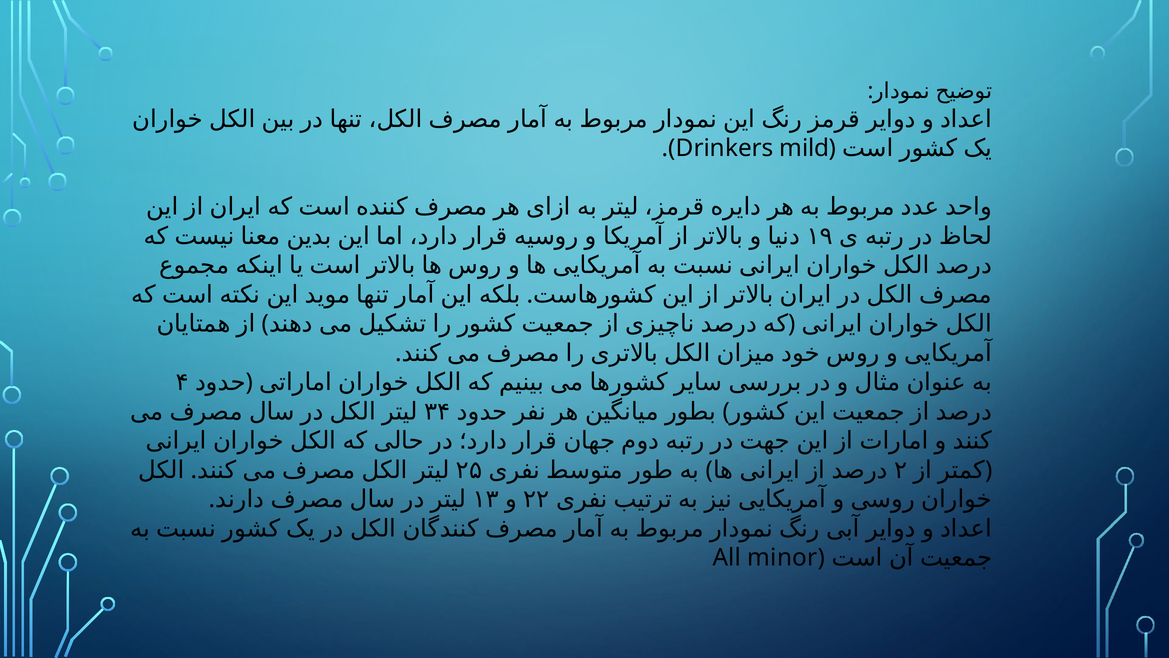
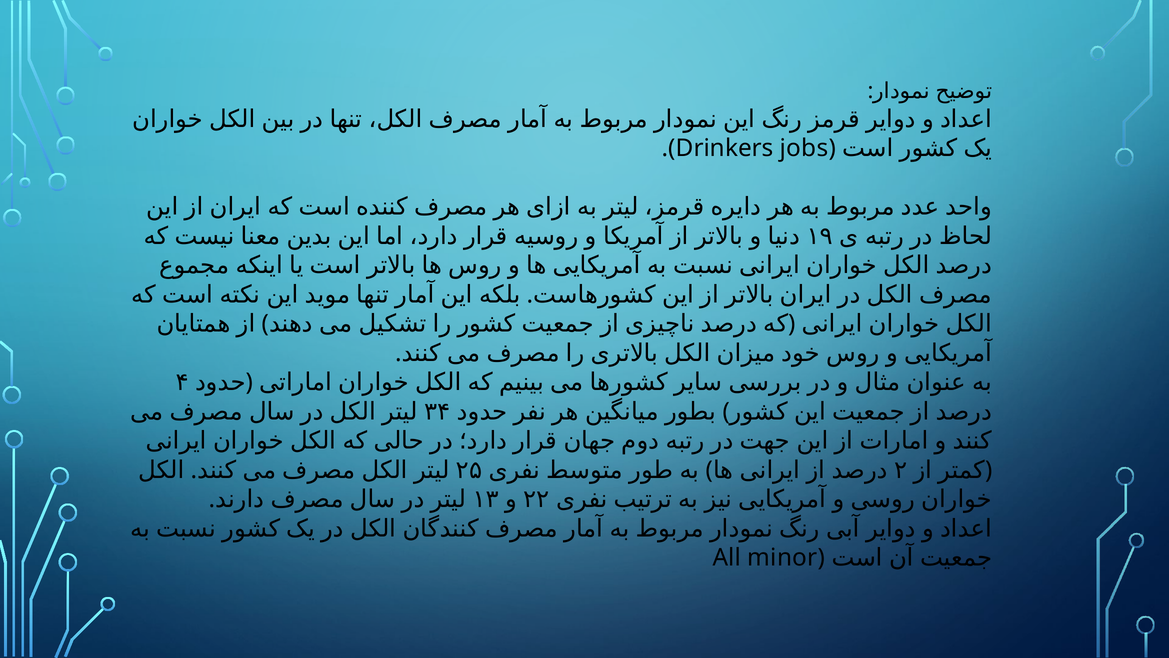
mild: mild -> jobs (804, 148)
